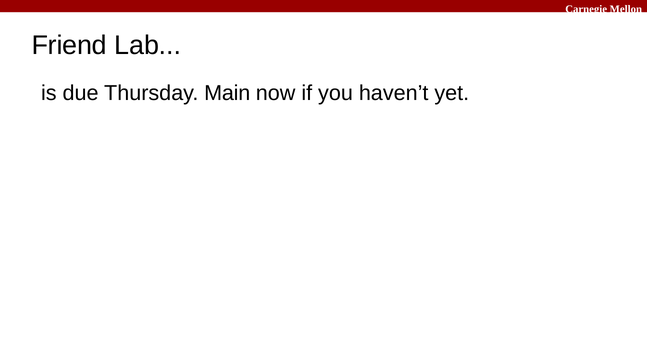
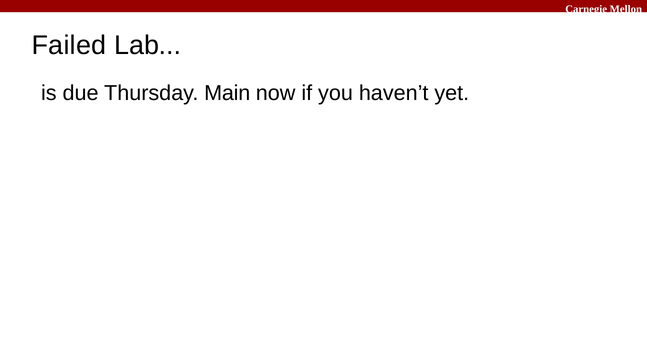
Friend: Friend -> Failed (69, 45)
